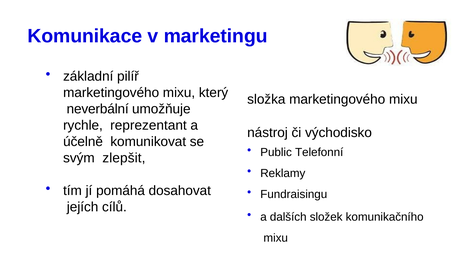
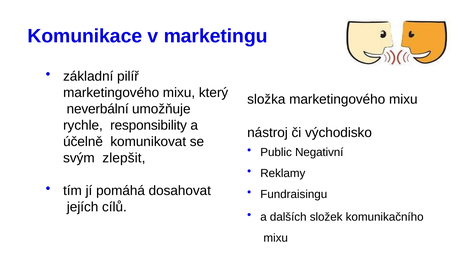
reprezentant: reprezentant -> responsibility (149, 125)
Telefonní: Telefonní -> Negativní (319, 152)
